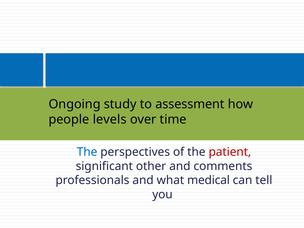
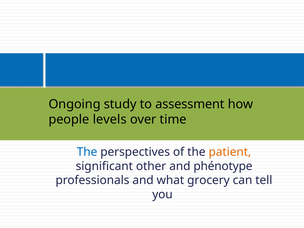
patient colour: red -> orange (230, 152)
comments: comments -> phénotype (223, 166)
medical: medical -> grocery (208, 180)
